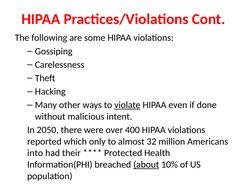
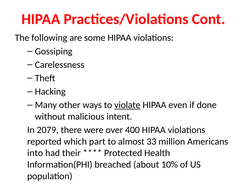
2050: 2050 -> 2079 (48, 130)
only: only -> part (97, 142)
32: 32 -> 33 (151, 142)
about underline: present -> none (146, 165)
